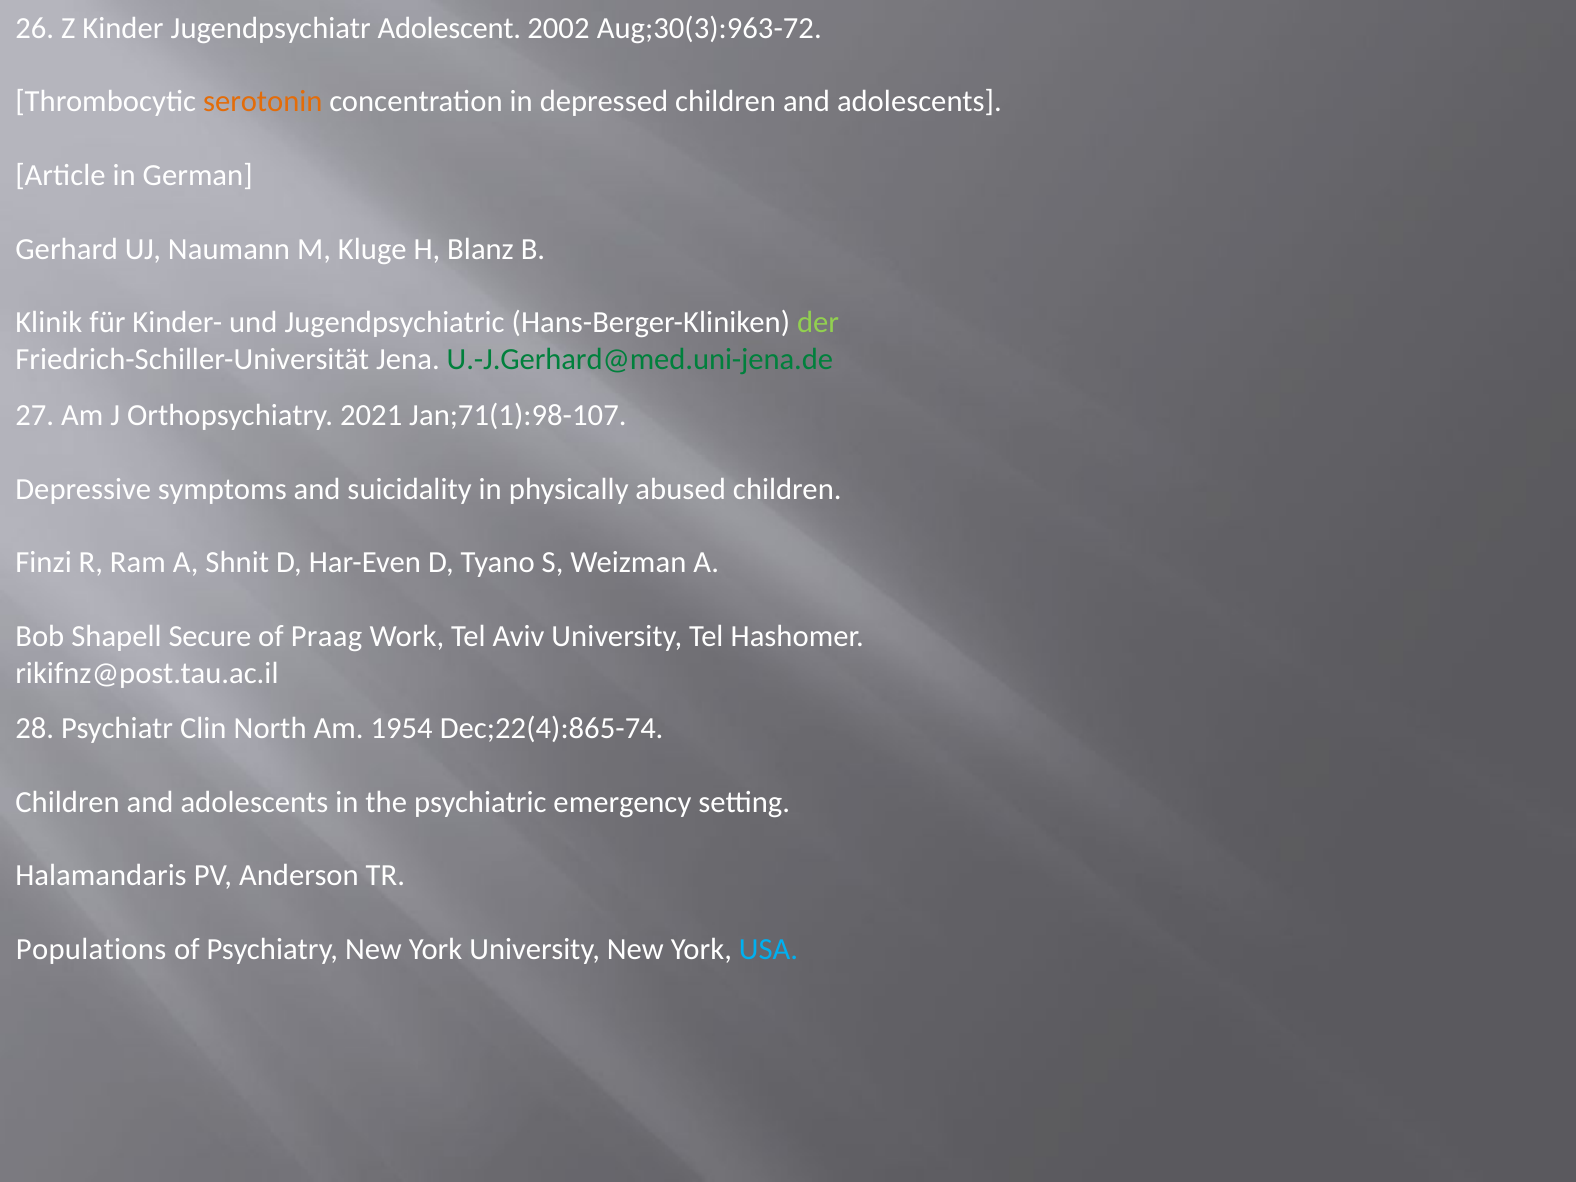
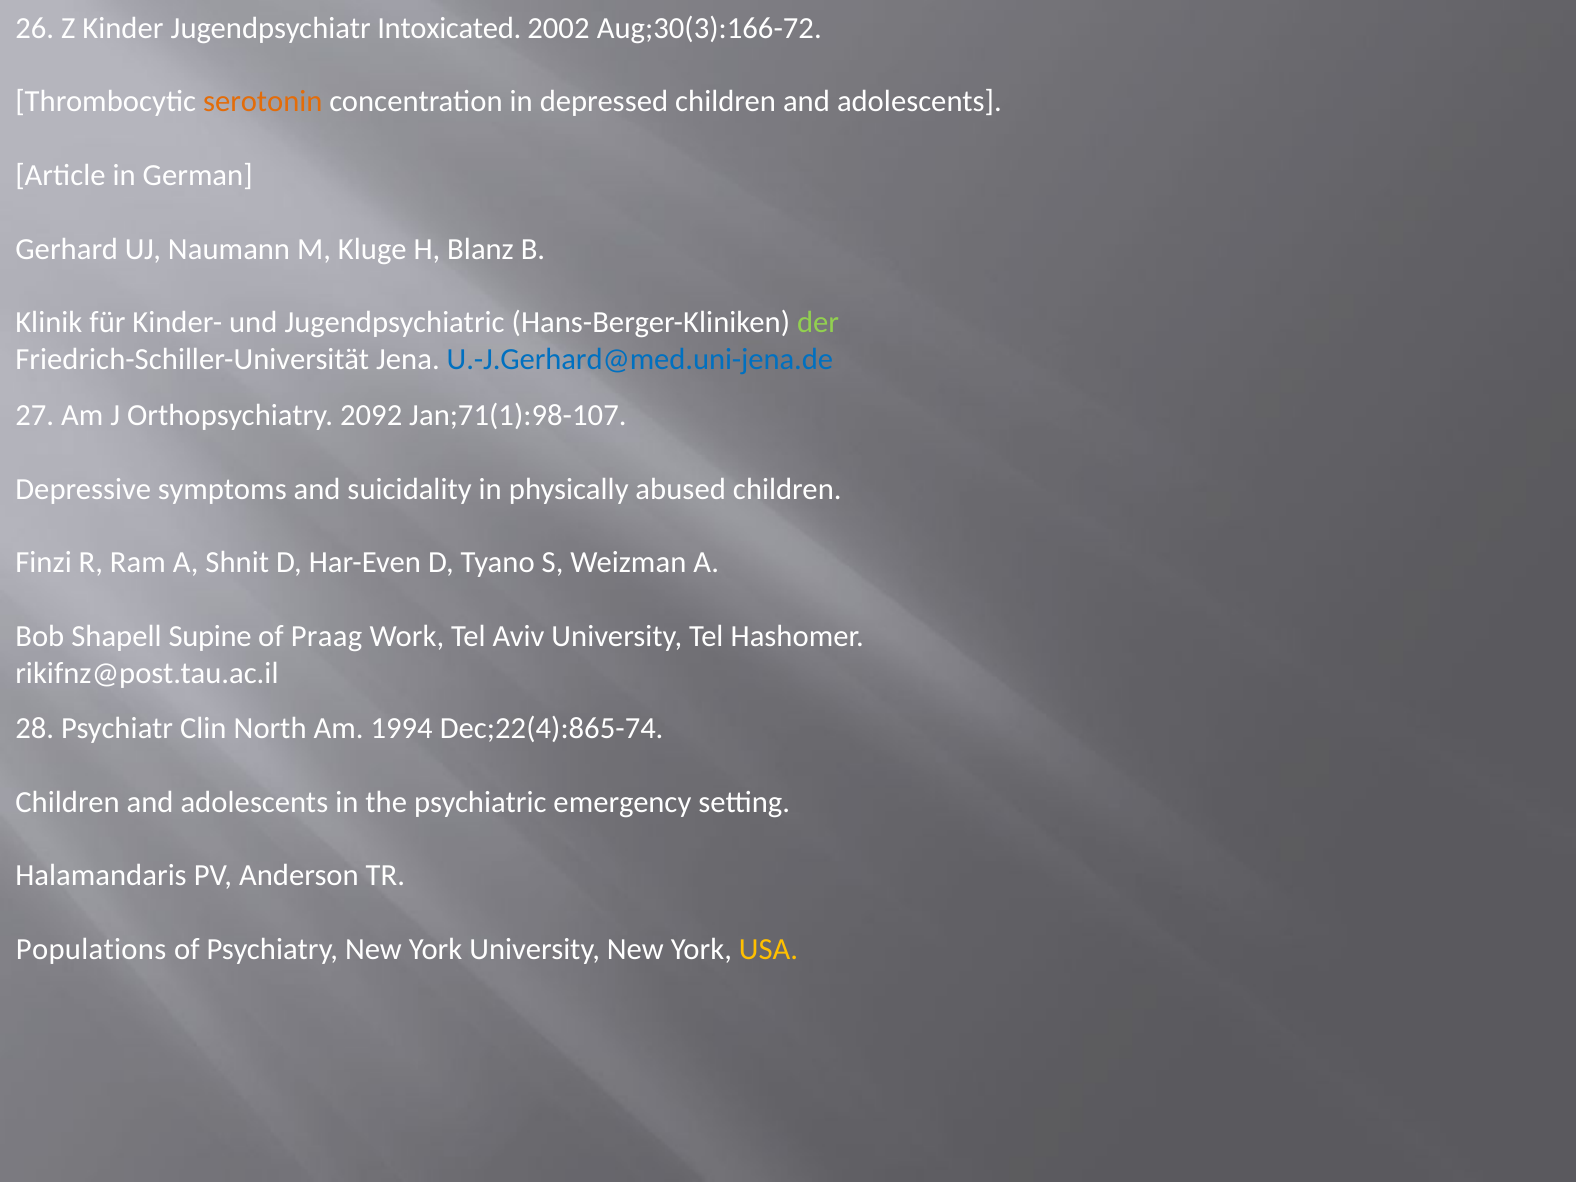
Adolescent: Adolescent -> Intoxicated (449, 28)
Aug;30(3):963-72: Aug;30(3):963-72 -> Aug;30(3):166-72 (709, 28)
U.-J.Gerhard@med.uni-jena.de colour: green -> blue (640, 359)
2021: 2021 -> 2092 (371, 415)
Secure: Secure -> Supine (210, 636)
1954: 1954 -> 1994 (402, 728)
USA colour: light blue -> yellow (769, 949)
